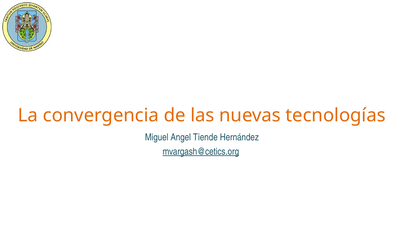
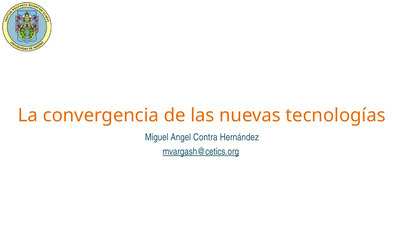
Tiende: Tiende -> Contra (205, 138)
